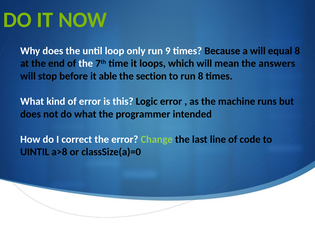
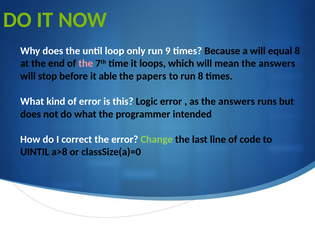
the colour: white -> pink (86, 63)
section: section -> papers (151, 76)
as the machine: machine -> answers (237, 101)
